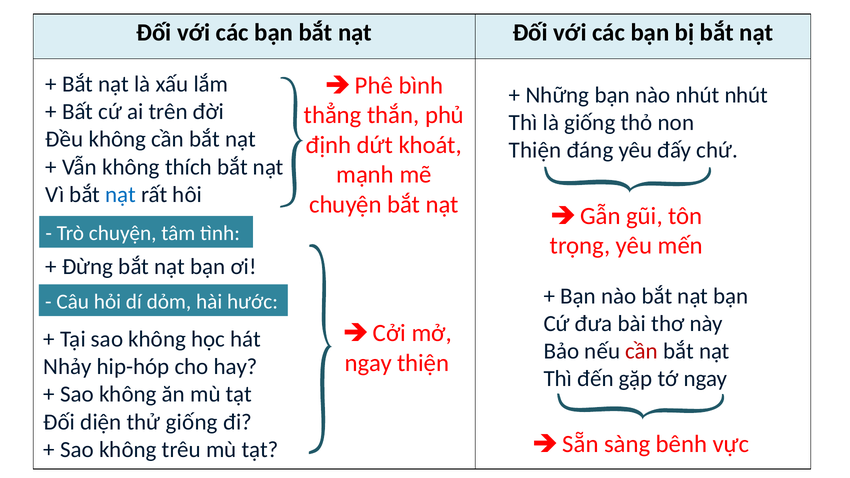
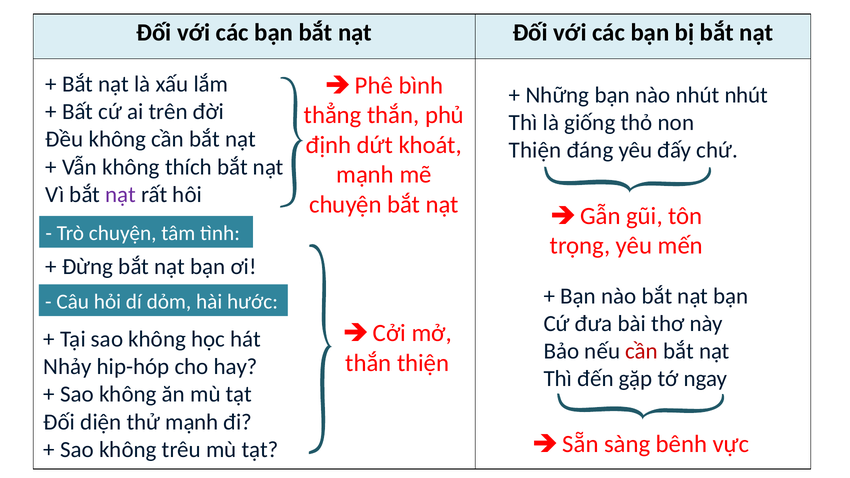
nạt colour: blue -> purple (121, 195)
ngay: ngay -> thắn (368, 363)
thử giống: giống -> mạnh (192, 422)
